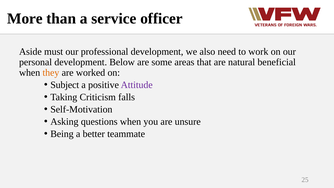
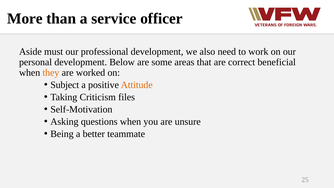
natural: natural -> correct (242, 62)
Attitude colour: purple -> orange (137, 85)
falls: falls -> files (127, 97)
